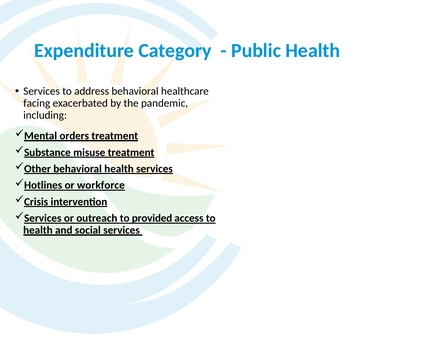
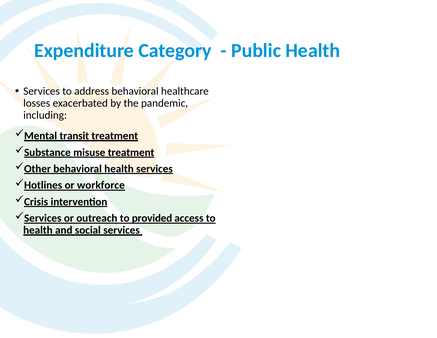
facing: facing -> losses (37, 103)
orders: orders -> transit (74, 136)
